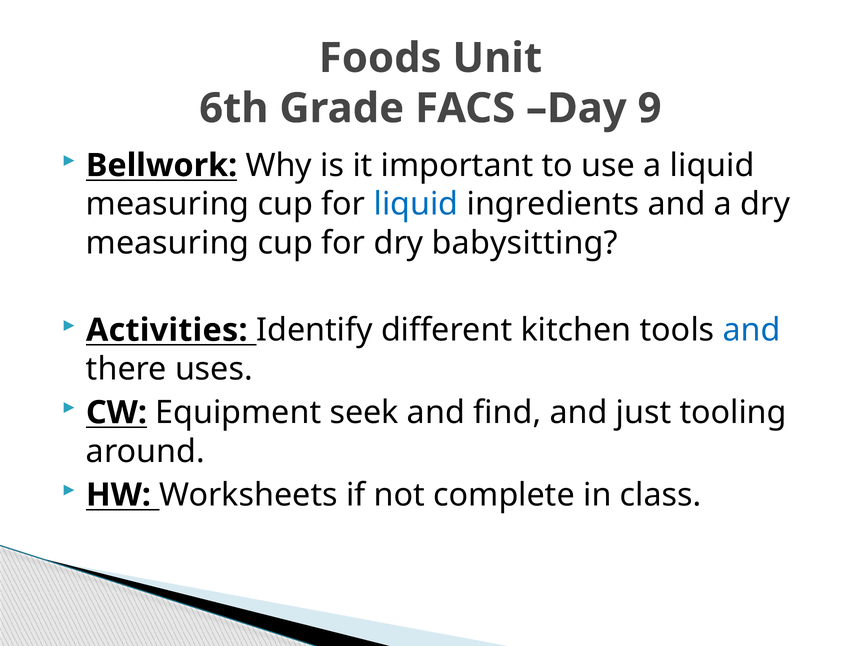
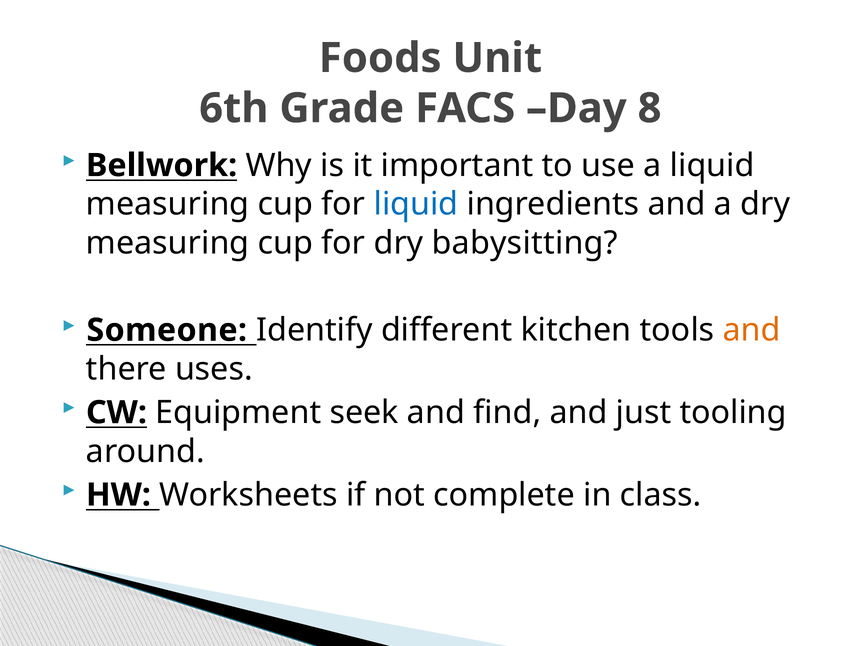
9: 9 -> 8 (650, 108)
Activities: Activities -> Someone (167, 330)
and colour: blue -> orange (752, 330)
